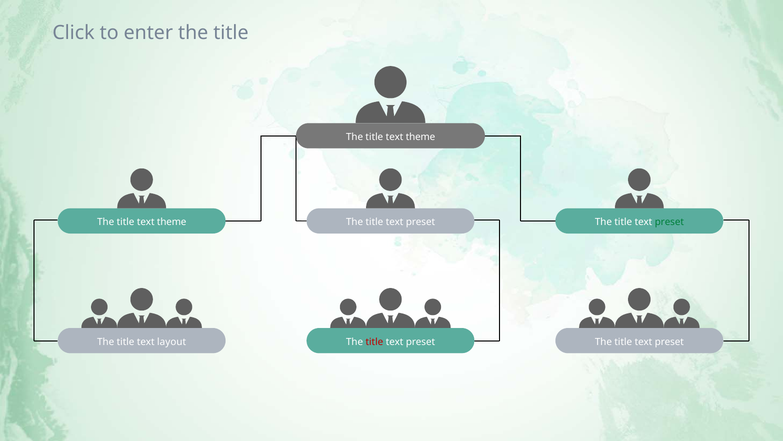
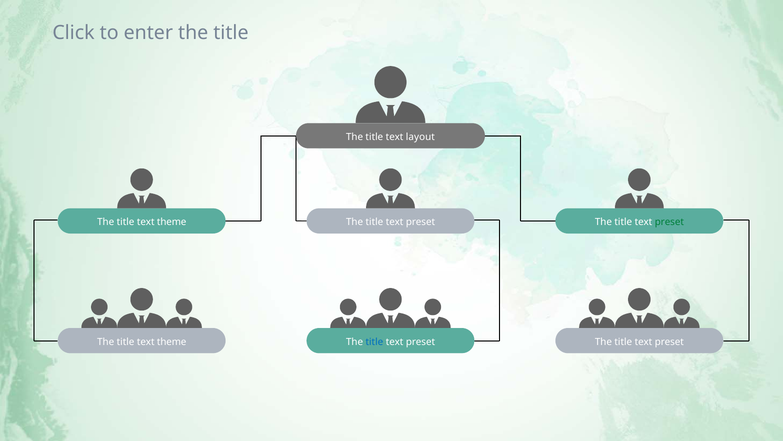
theme: theme -> layout (420, 137)
layout: layout -> theme (172, 341)
title colour: red -> blue (374, 341)
